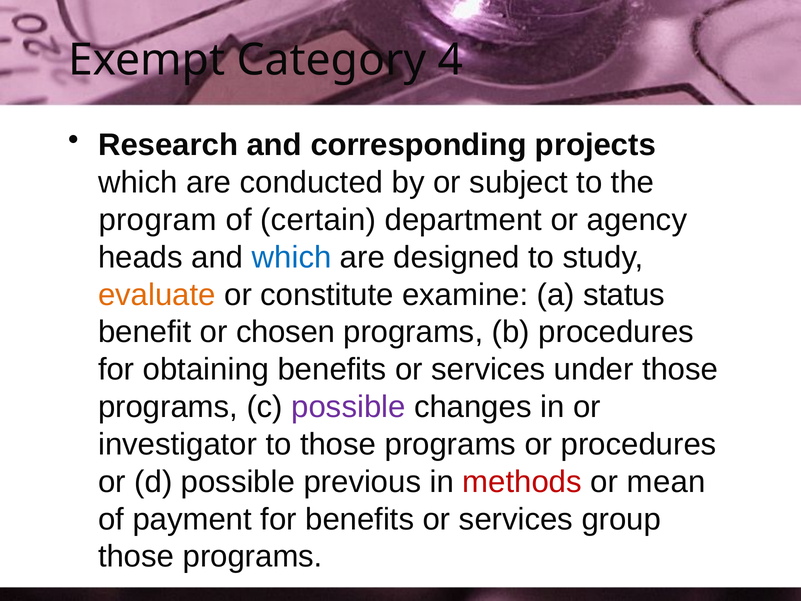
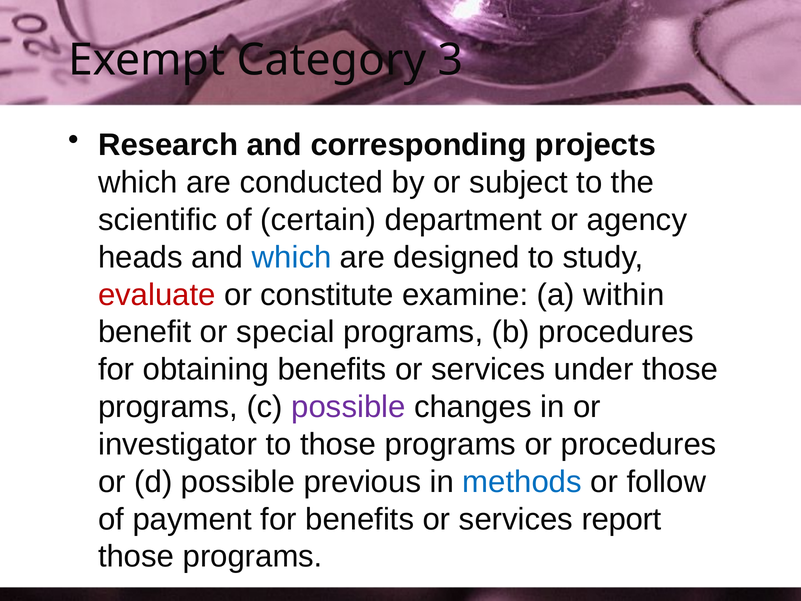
4: 4 -> 3 (450, 60)
program: program -> scientific (158, 220)
evaluate colour: orange -> red (157, 295)
status: status -> within (624, 295)
chosen: chosen -> special (285, 332)
methods colour: red -> blue (522, 482)
mean: mean -> follow (666, 482)
group: group -> report (621, 519)
